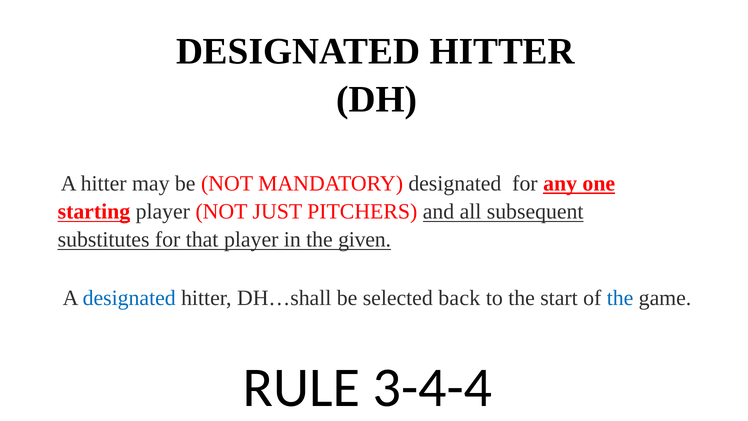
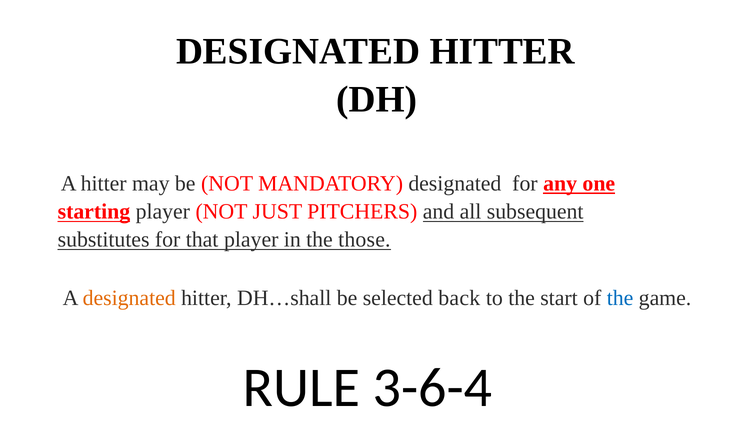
given: given -> those (364, 240)
designated colour: blue -> orange (129, 298)
3-4-4: 3-4-4 -> 3-6-4 (433, 387)
